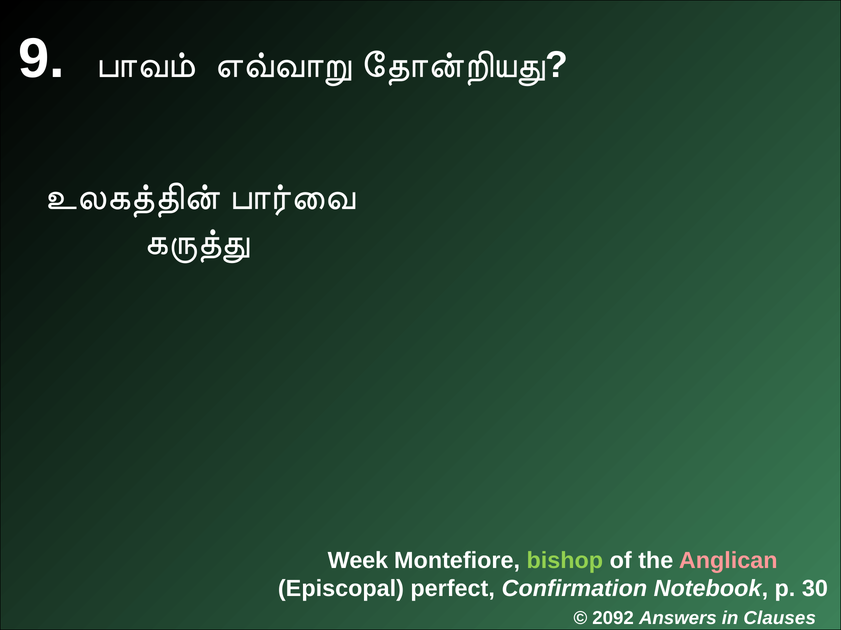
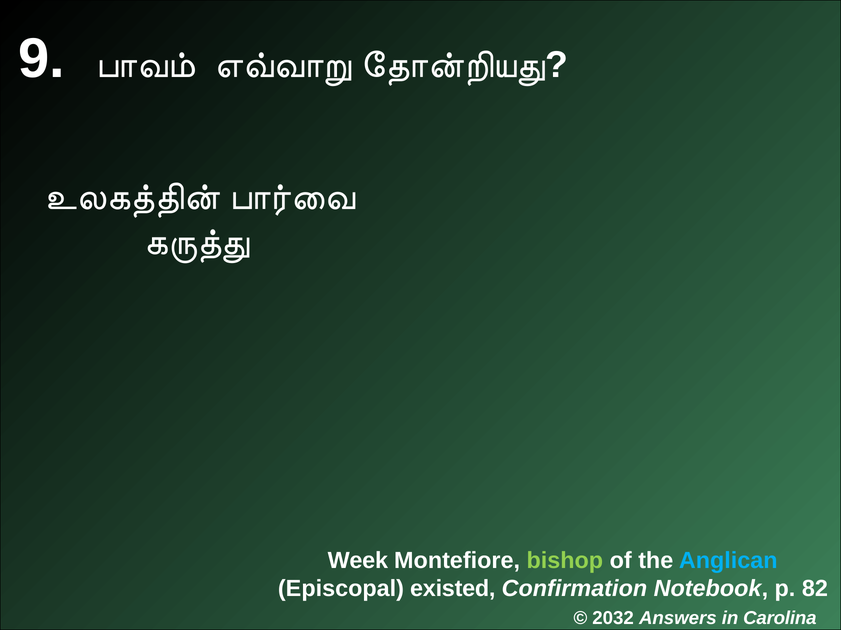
Anglican colour: pink -> light blue (728, 561)
perfect: perfect -> existed (453, 589)
30: 30 -> 82 (815, 589)
2092: 2092 -> 2032 (613, 619)
Clauses: Clauses -> Carolina (780, 619)
